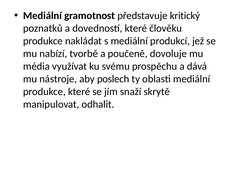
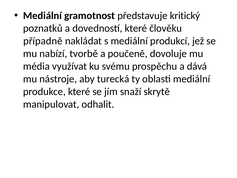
produkce: produkce -> případně (43, 41)
poslech: poslech -> turecká (113, 79)
